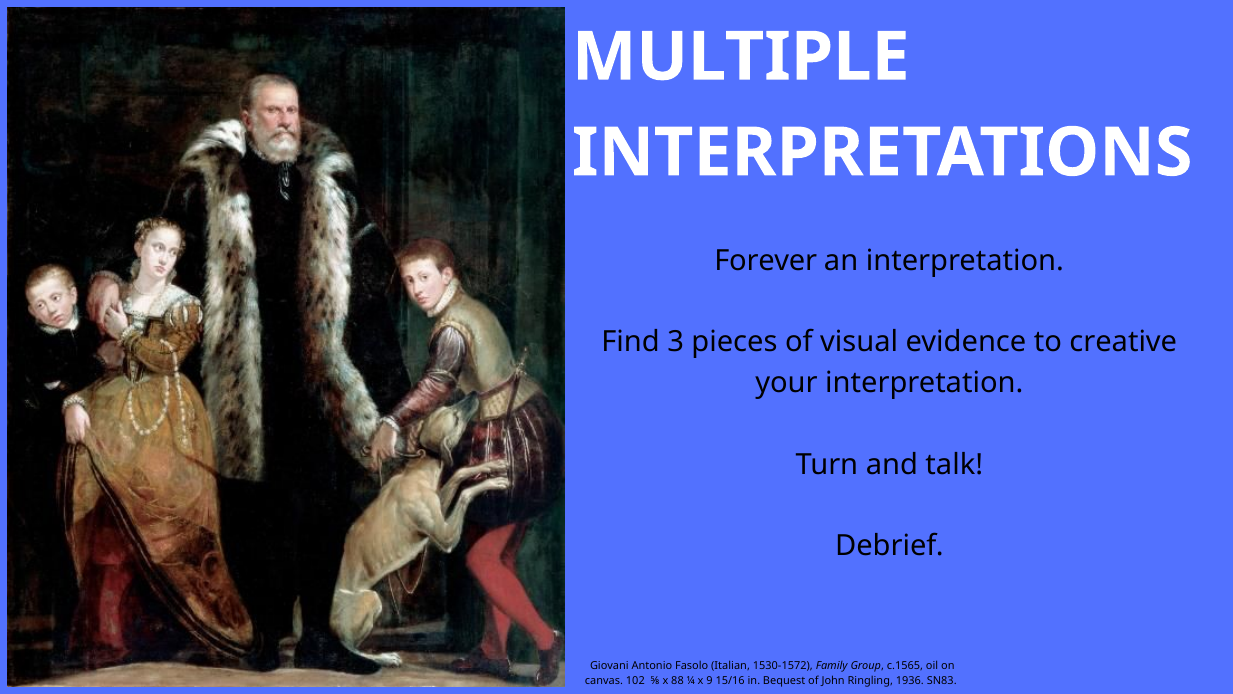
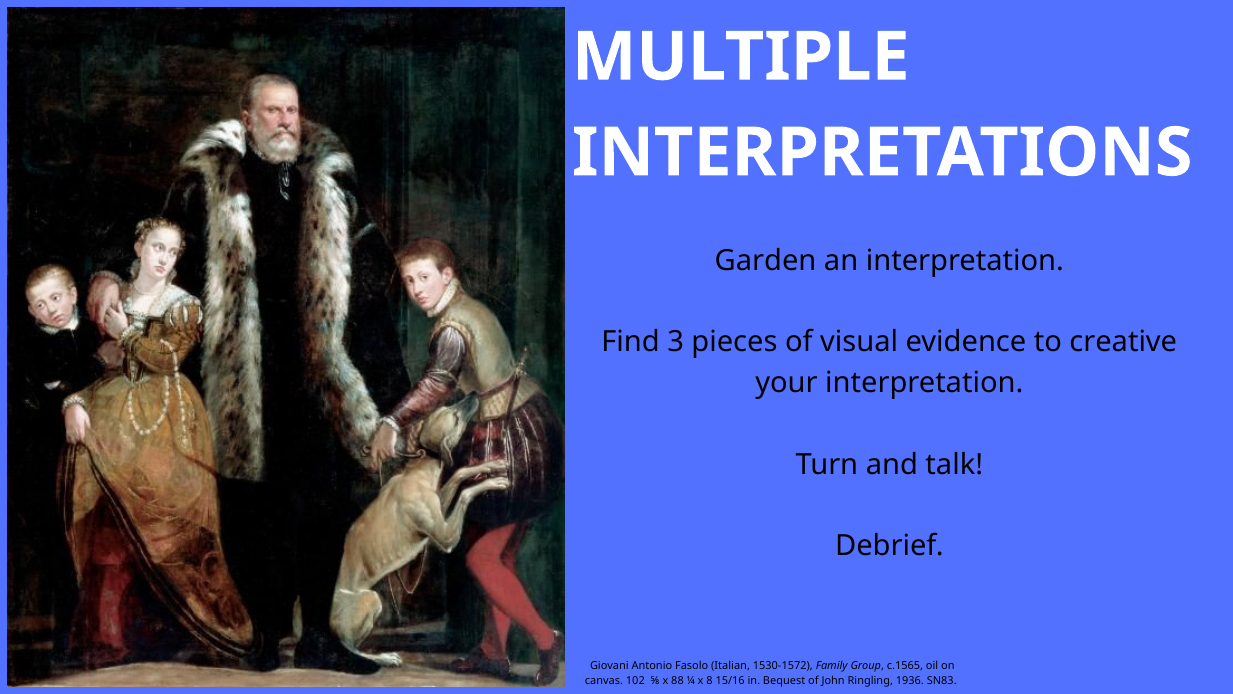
Forever: Forever -> Garden (766, 261)
9: 9 -> 8 (710, 681)
